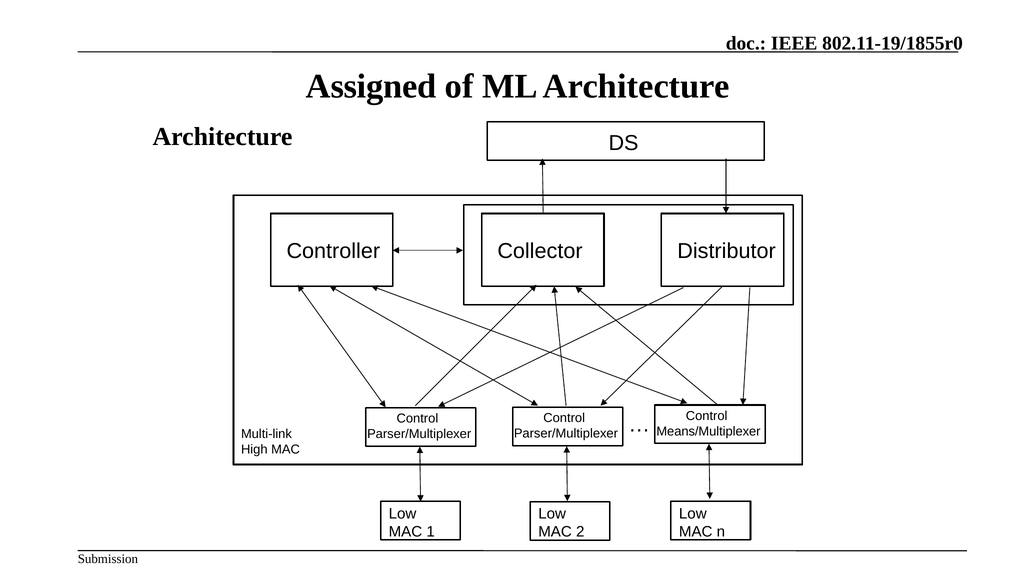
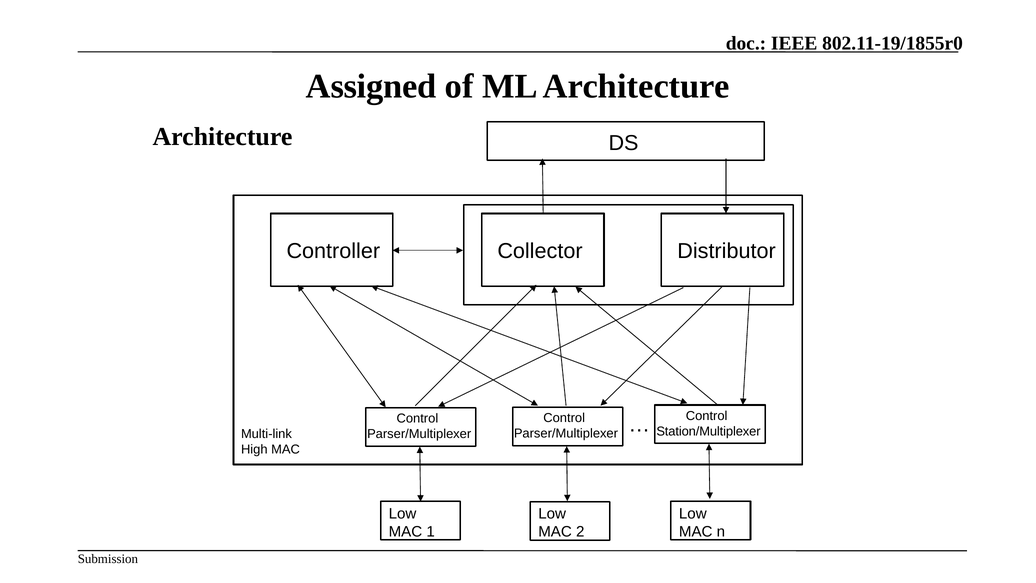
Means/Multiplexer: Means/Multiplexer -> Station/Multiplexer (708, 431)
